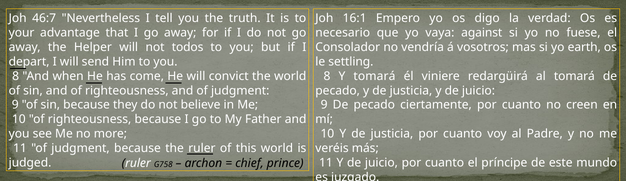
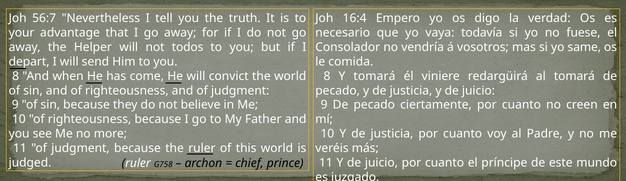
46:7: 46:7 -> 56:7 (44, 18)
16:1: 16:1 -> 16:4 (355, 18)
against: against -> todavía (482, 33)
earth: earth -> same (584, 47)
settling: settling -> comida (351, 61)
